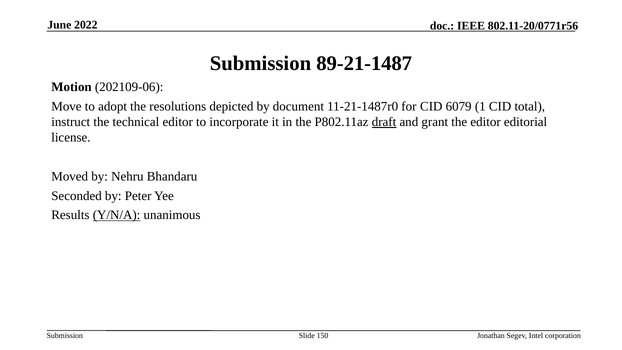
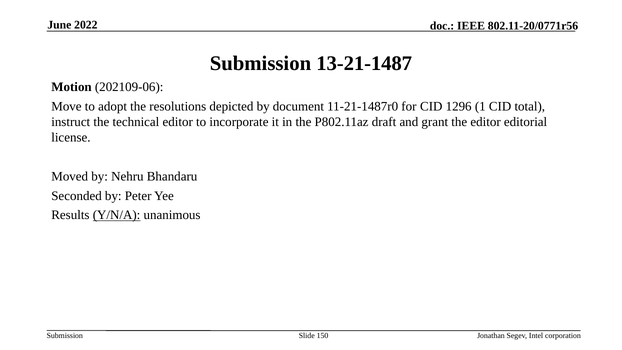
89-21-1487: 89-21-1487 -> 13-21-1487 (364, 64)
6079: 6079 -> 1296 (459, 106)
draft underline: present -> none (384, 122)
